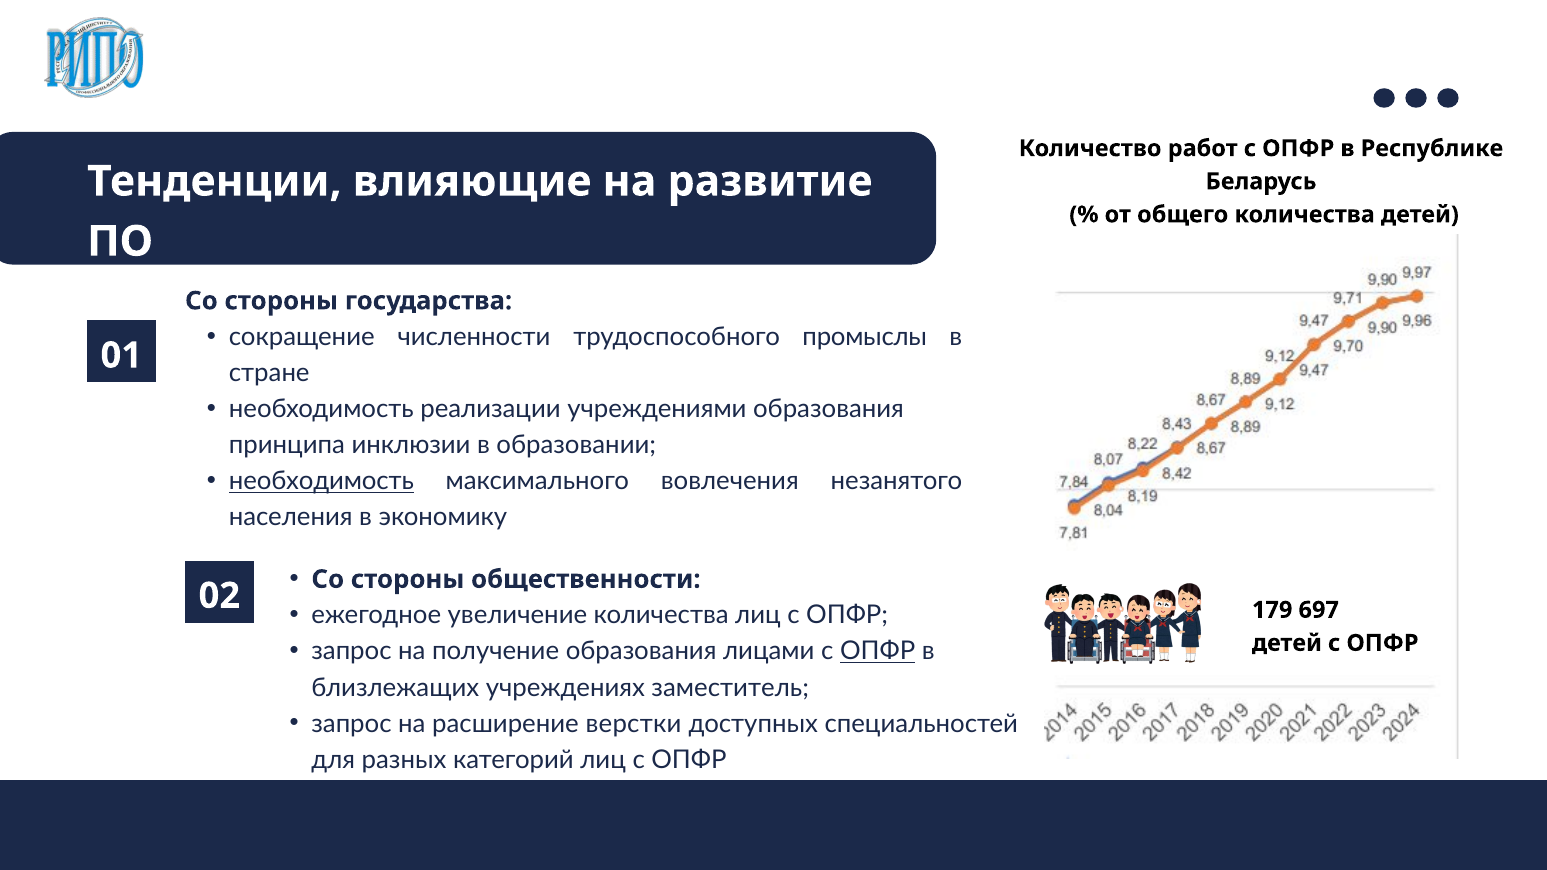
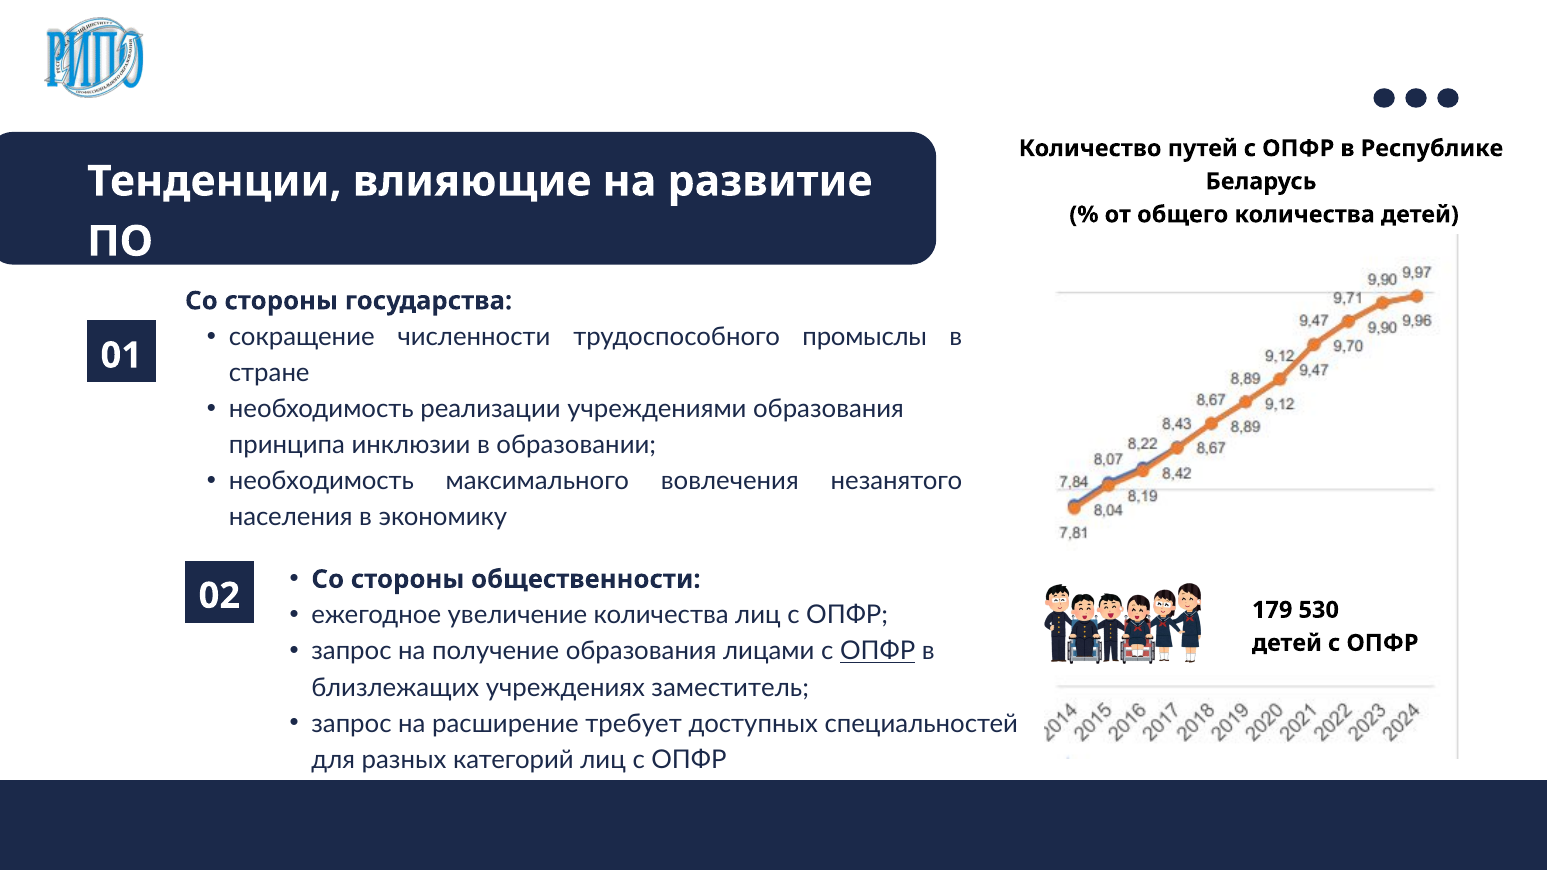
работ: работ -> путей (1203, 148)
необходимость underline: present -> none (321, 481)
697: 697 -> 530 (1319, 610)
верстки: верстки -> требует (634, 724)
